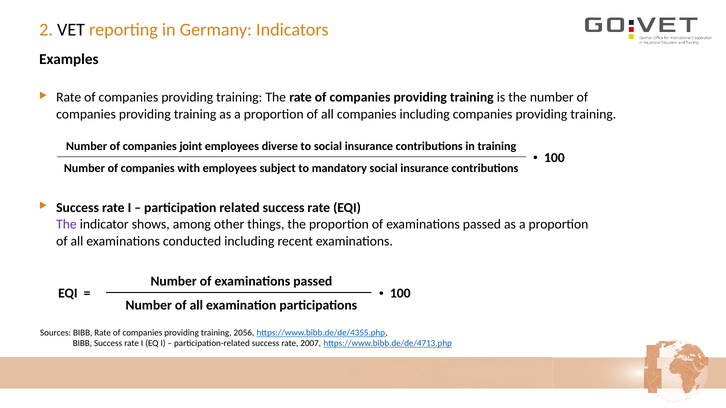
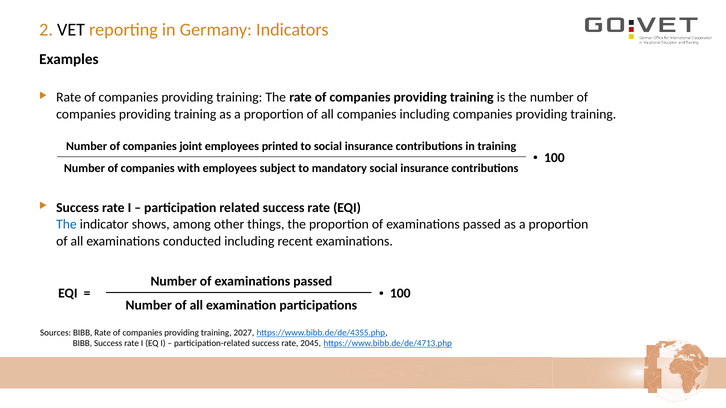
diverse: diverse -> printed (280, 147)
The colour: purple -> blue (66, 225)
2056: 2056 -> 2027 (244, 333)
2007: 2007 -> 2045 (311, 344)
